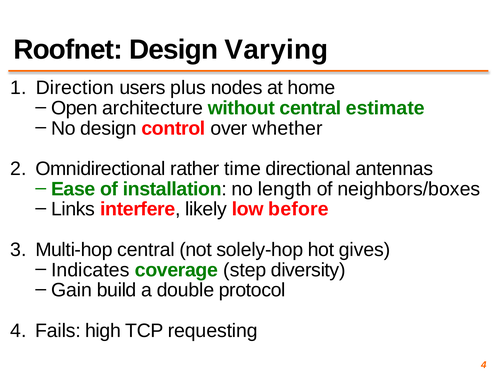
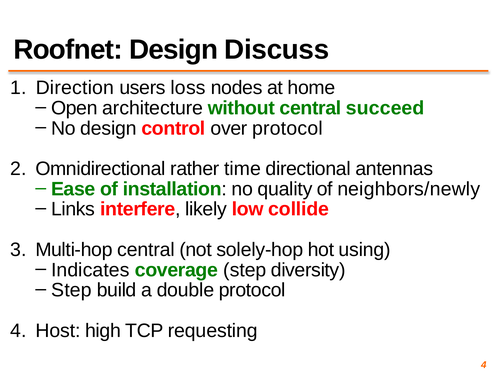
Varying: Varying -> Discuss (277, 50)
plus: plus -> loss (188, 88)
estimate: estimate -> succeed (385, 108)
over whether: whether -> protocol (288, 129)
length: length -> quality (285, 189)
neighbors/boxes: neighbors/boxes -> neighbors/newly (409, 189)
before: before -> collide (299, 210)
gives: gives -> using (365, 250)
Gain: Gain -> Step (71, 291)
Fails: Fails -> Host (58, 331)
